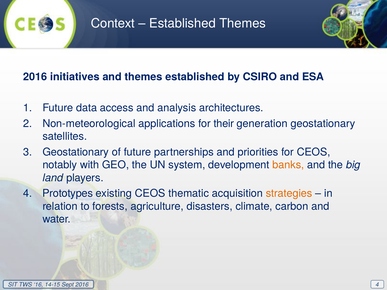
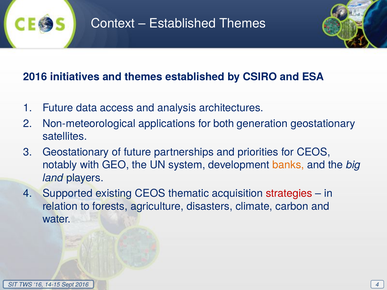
their: their -> both (224, 124)
Prototypes: Prototypes -> Supported (68, 193)
strategies colour: orange -> red (289, 193)
